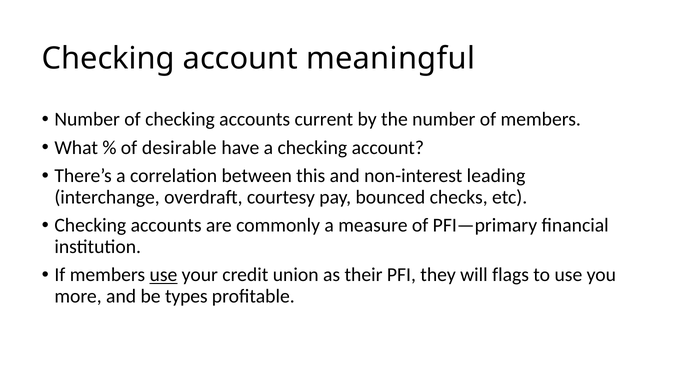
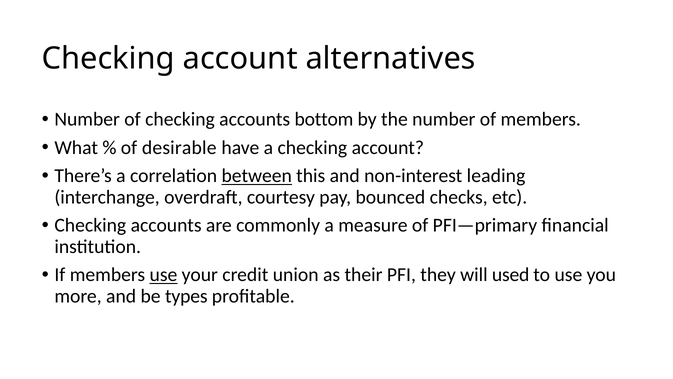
meaningful: meaningful -> alternatives (391, 59)
current: current -> bottom (324, 119)
between underline: none -> present (257, 176)
flags: flags -> used (511, 275)
